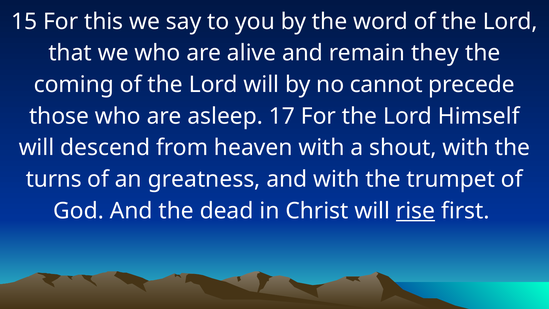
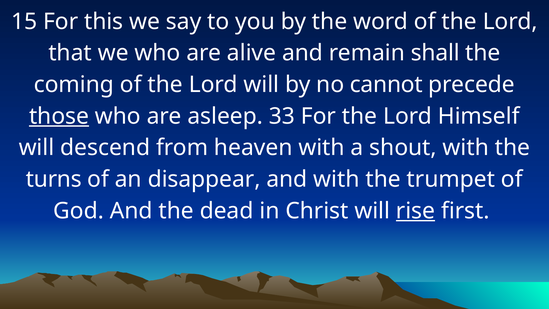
they: they -> shall (435, 53)
those underline: none -> present (59, 116)
17: 17 -> 33 (282, 116)
greatness: greatness -> disappear (204, 179)
